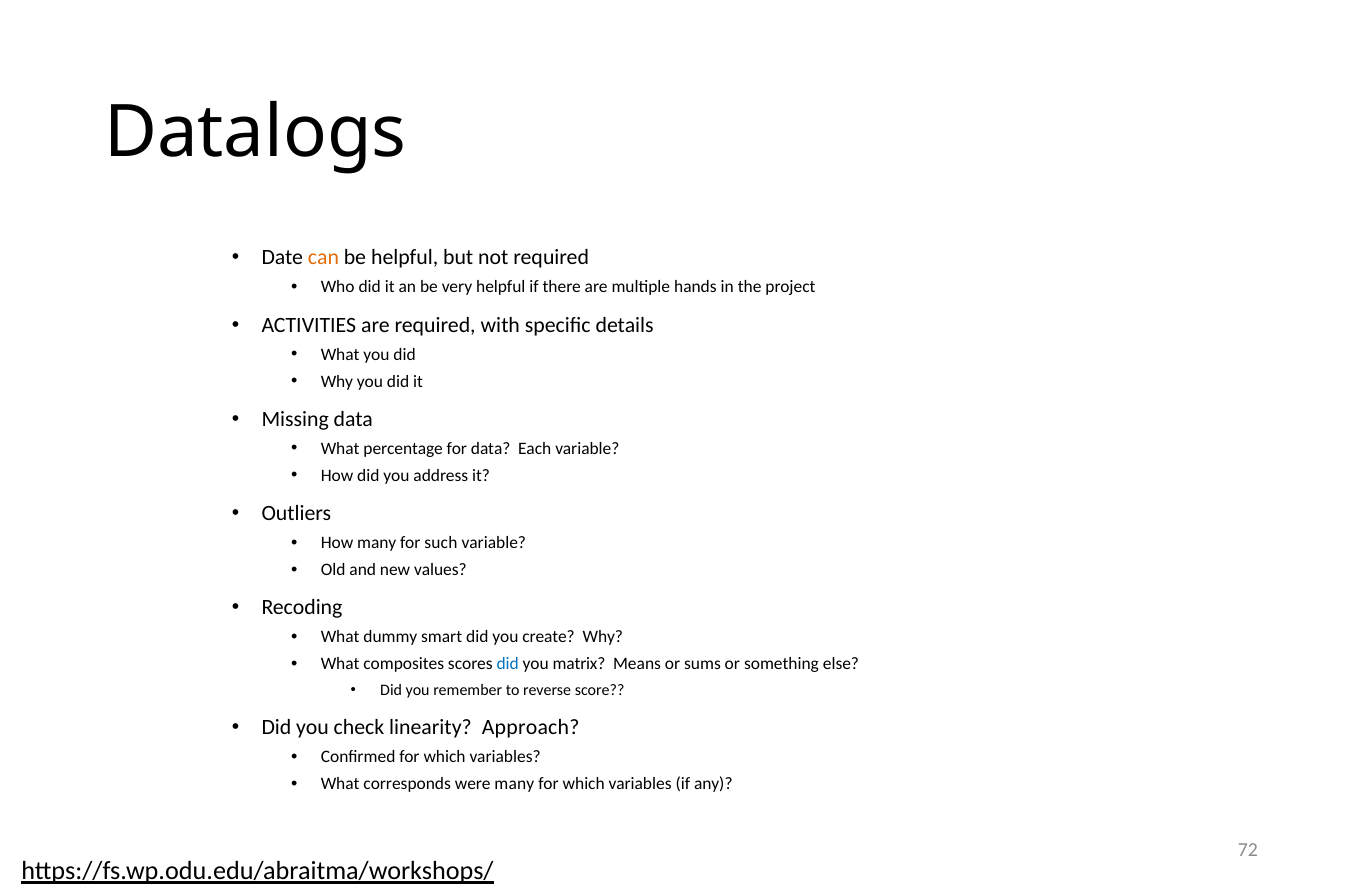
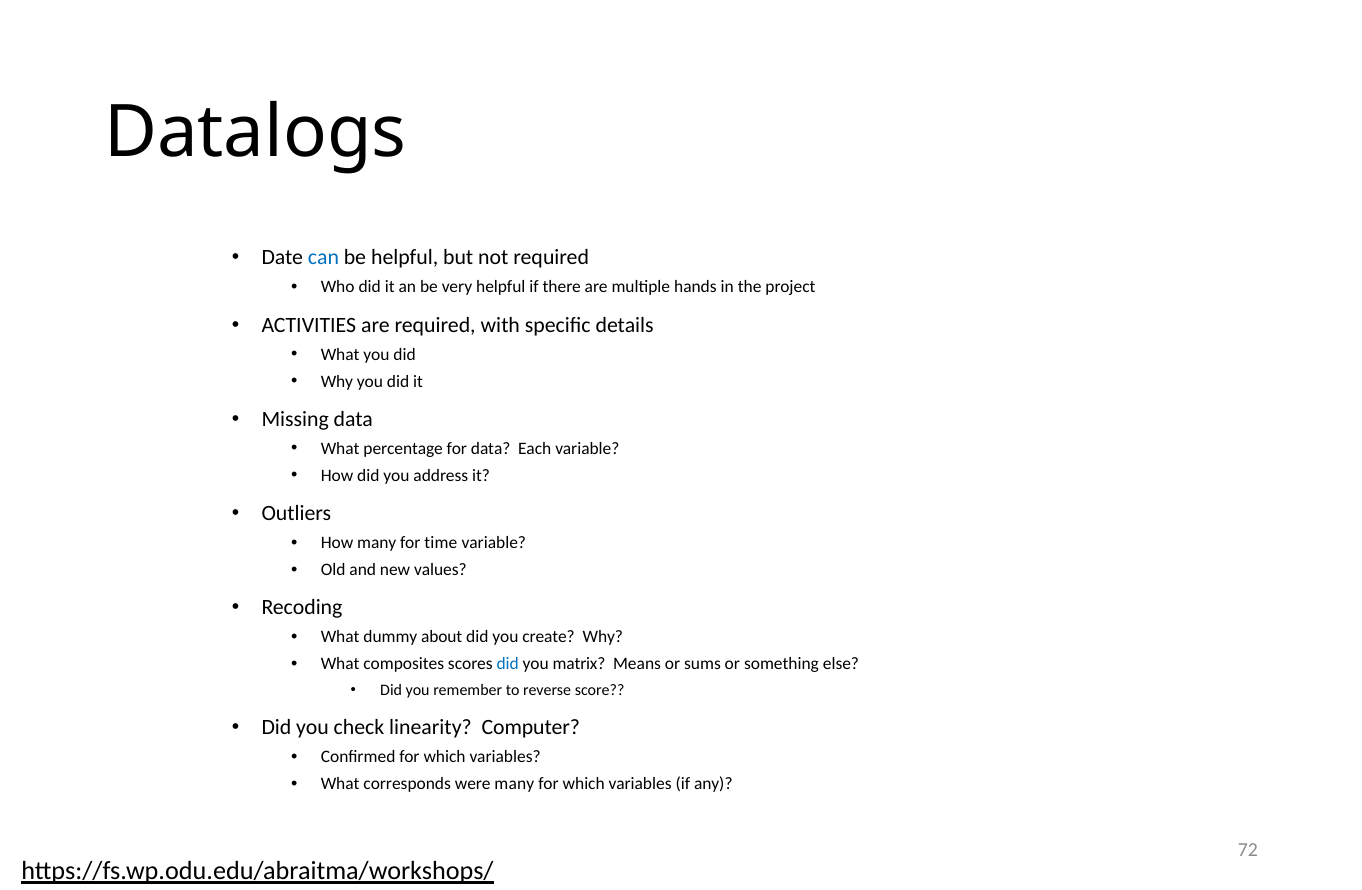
can colour: orange -> blue (323, 258)
such: such -> time (441, 543)
smart: smart -> about (442, 637)
Approach: Approach -> Computer (531, 728)
